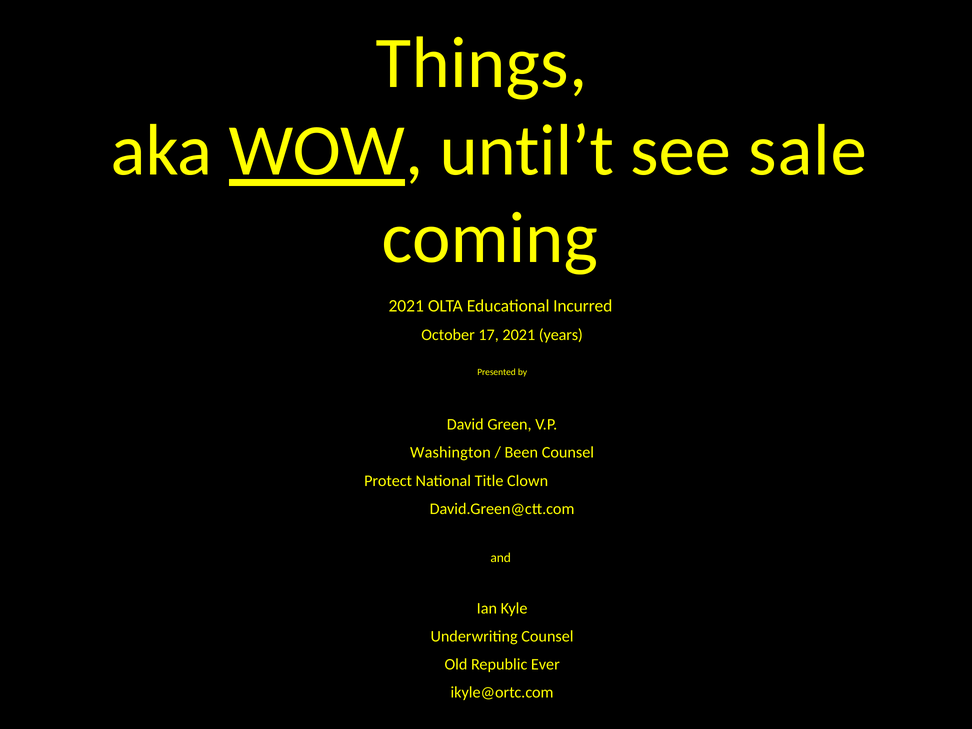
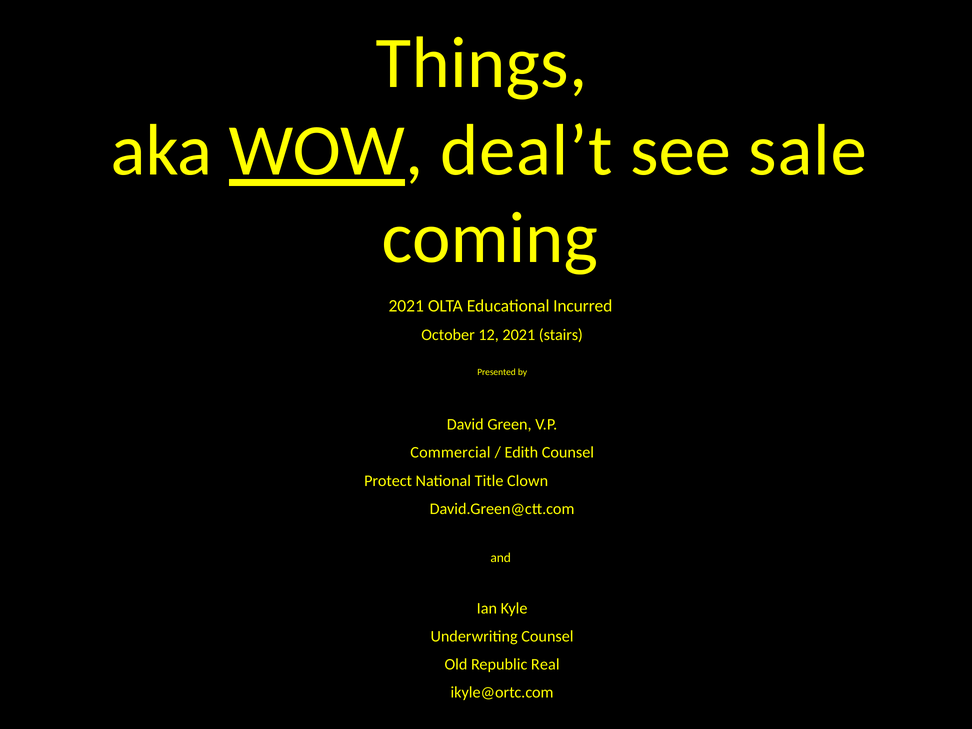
until’t: until’t -> deal’t (526, 151)
17: 17 -> 12 (489, 335)
years: years -> stairs (561, 335)
Washington: Washington -> Commercial (450, 453)
Been: Been -> Edith (521, 453)
Ever: Ever -> Real (545, 664)
